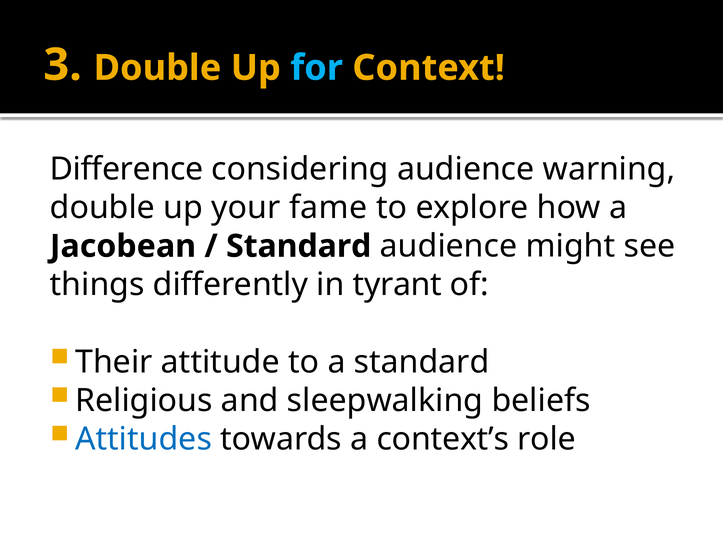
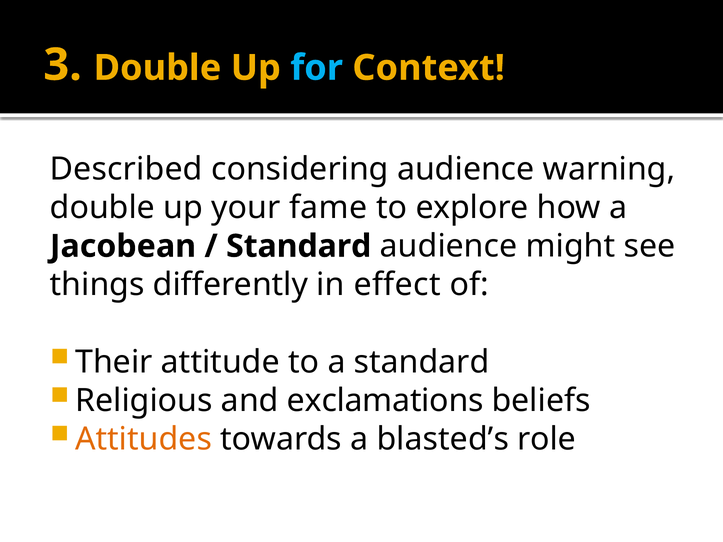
Difference: Difference -> Described (126, 169)
tyrant: tyrant -> effect (397, 285)
sleepwalking: sleepwalking -> exclamations (385, 401)
Attitudes colour: blue -> orange (144, 439)
context’s: context’s -> blasted’s (443, 439)
